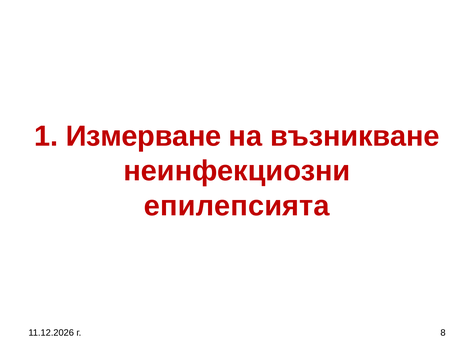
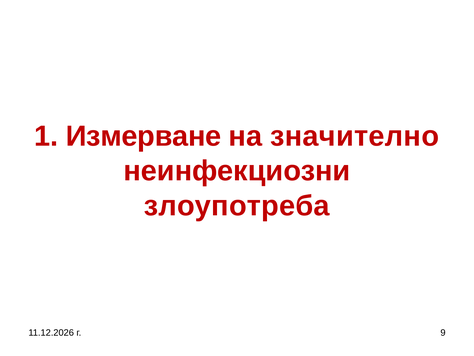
възникване: възникване -> значително (355, 136)
епилепсията: епилепсията -> злоупотреба (237, 206)
8: 8 -> 9 (443, 332)
